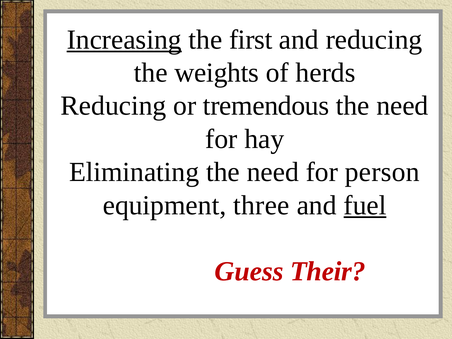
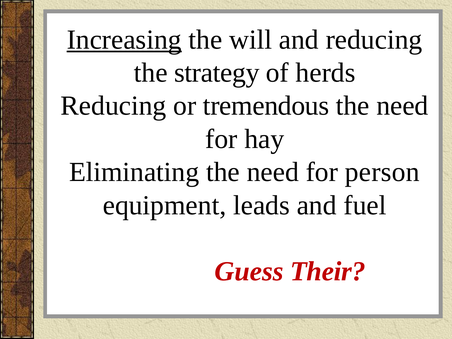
first: first -> will (251, 40)
weights: weights -> strategy (217, 73)
three: three -> leads (261, 205)
fuel underline: present -> none (365, 205)
